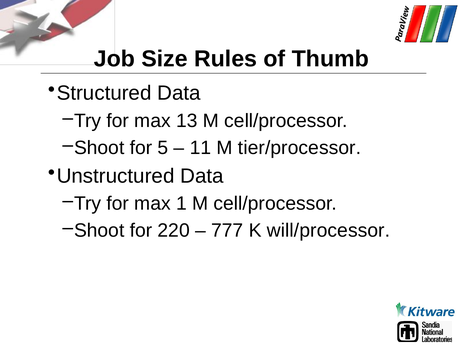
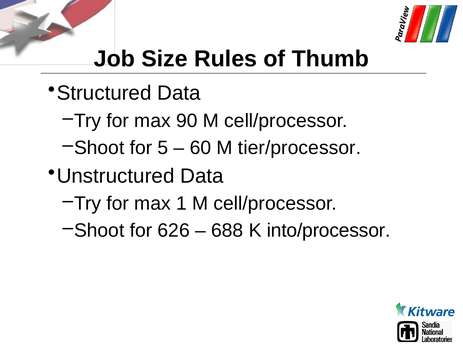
13: 13 -> 90 (187, 121)
11: 11 -> 60 (200, 148)
220: 220 -> 626 (174, 231)
777: 777 -> 688 (227, 231)
will/processor: will/processor -> into/processor (329, 231)
